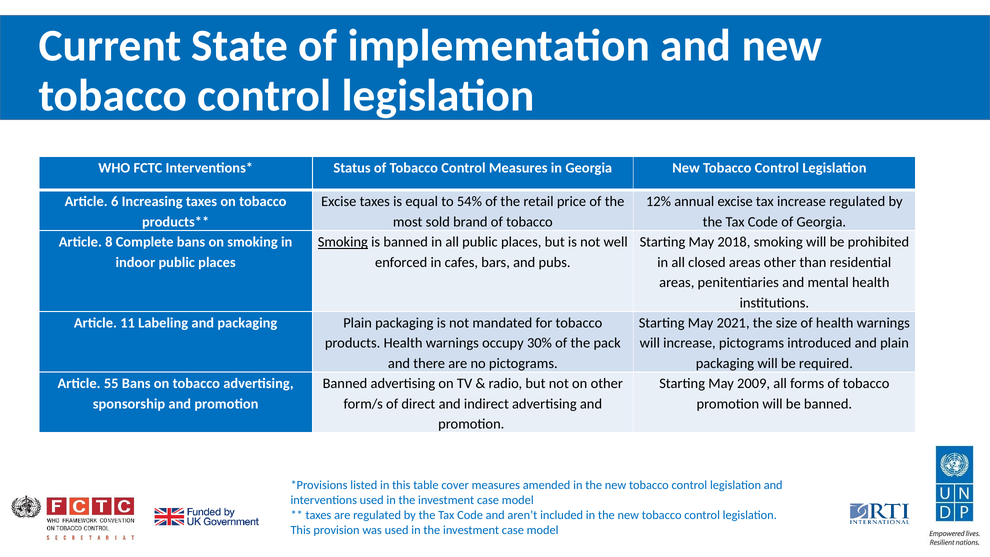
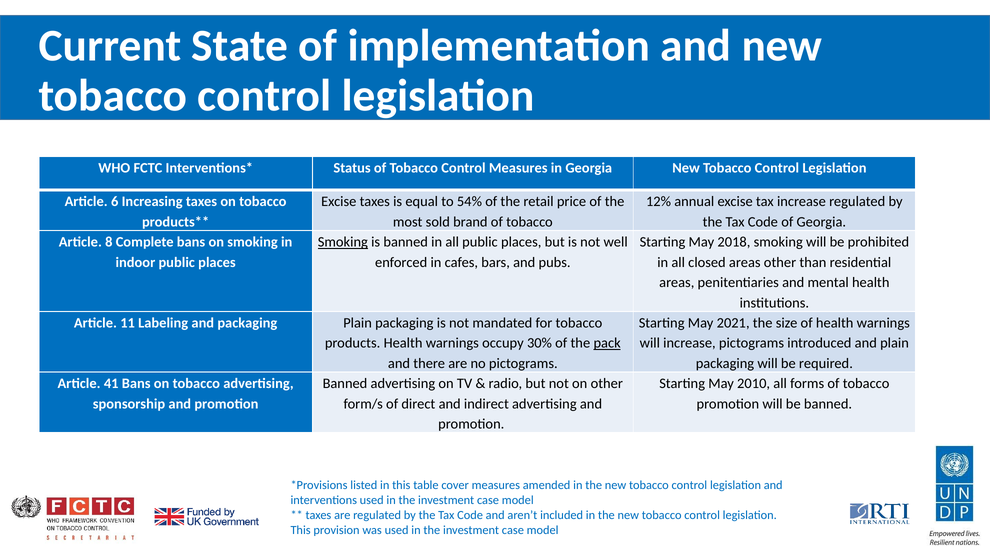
pack underline: none -> present (607, 343)
55: 55 -> 41 (111, 384)
2009: 2009 -> 2010 (754, 384)
